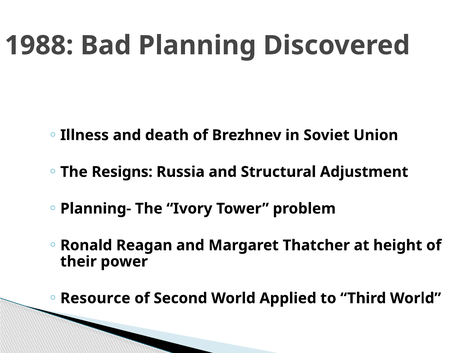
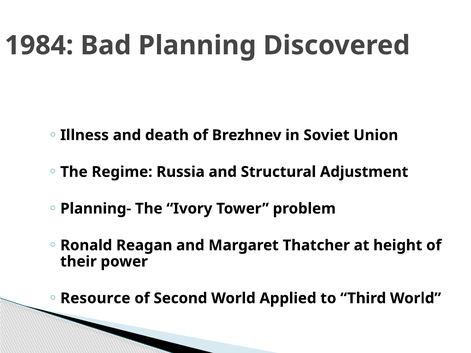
1988: 1988 -> 1984 (39, 45)
Resigns: Resigns -> Regime (122, 172)
